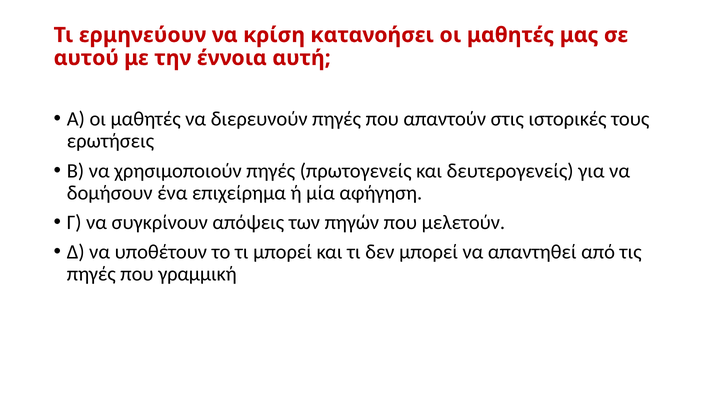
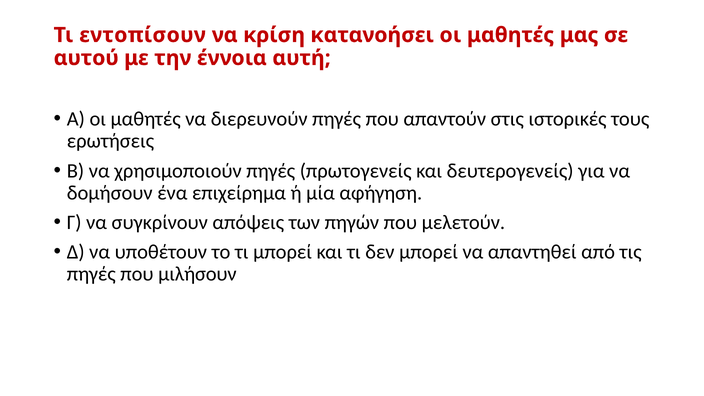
ερμηνεύουν: ερμηνεύουν -> εντοπίσουν (143, 35)
γραμμική: γραμμική -> μιλήσουν (197, 274)
